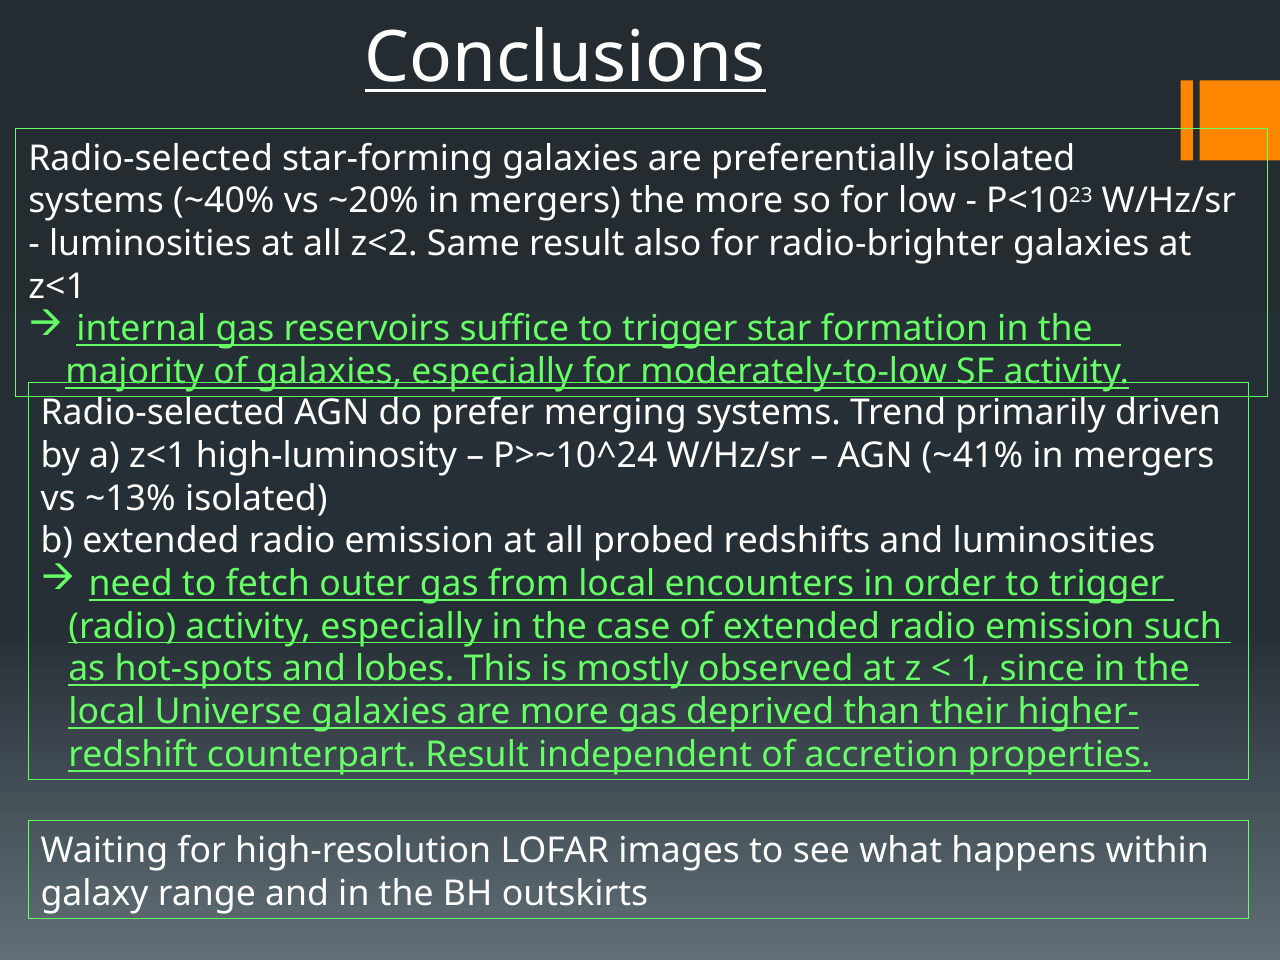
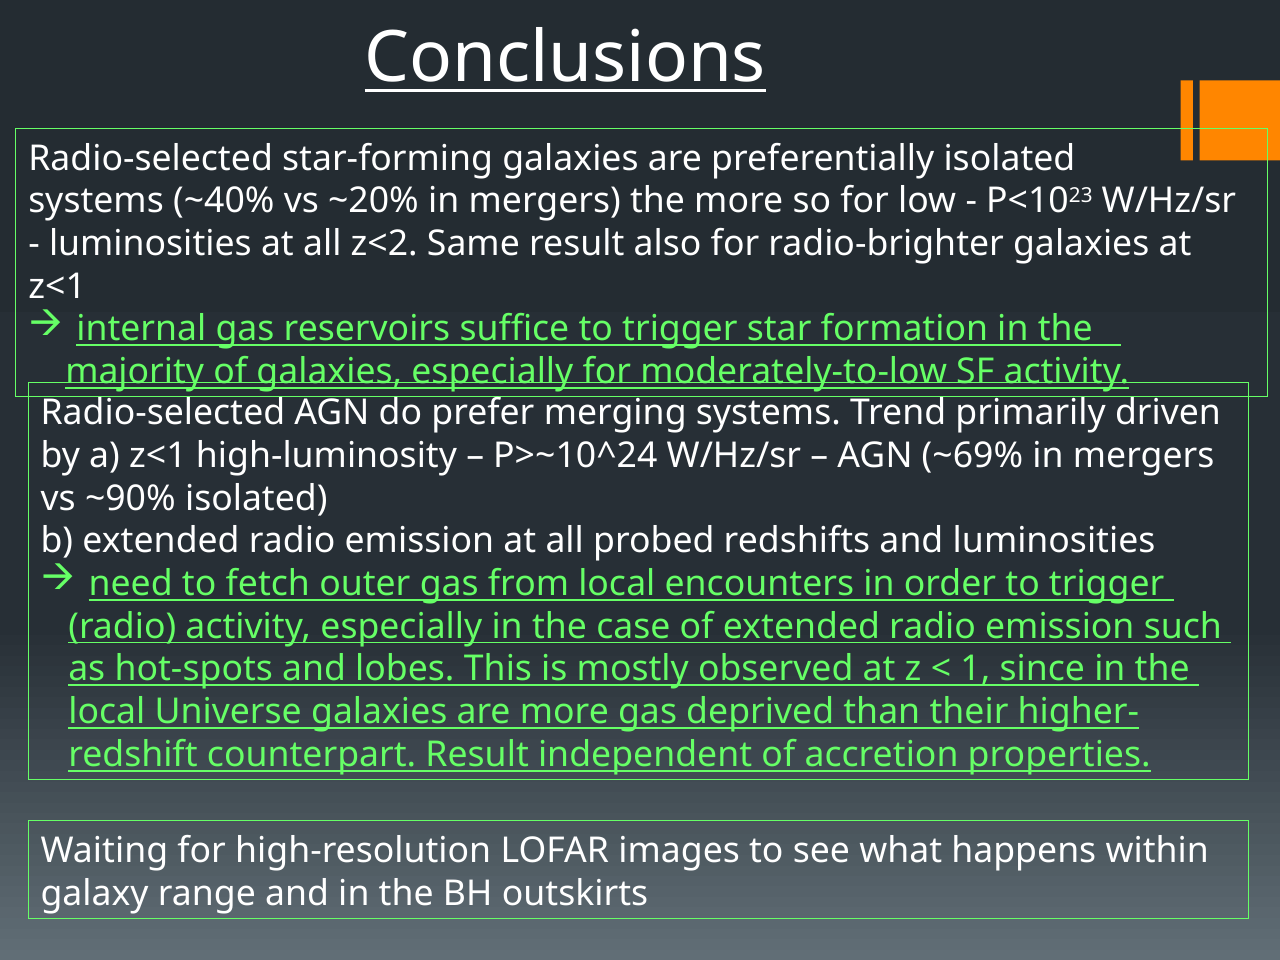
~41%: ~41% -> ~69% (972, 456)
~13%: ~13% -> ~90% (130, 498)
